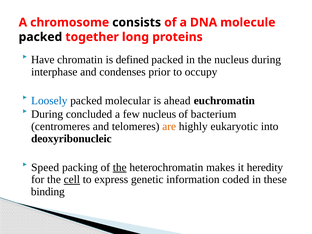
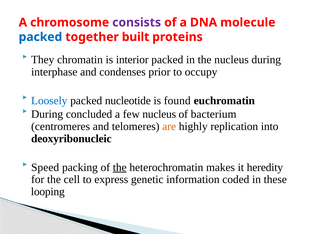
consists colour: black -> purple (137, 22)
packed colour: black -> blue (40, 37)
long: long -> built (136, 37)
Have: Have -> They (43, 60)
defined: defined -> interior (132, 60)
molecular: molecular -> nucleotide (128, 101)
ahead: ahead -> found (177, 101)
eukaryotic: eukaryotic -> replication (234, 126)
cell underline: present -> none (72, 180)
binding: binding -> looping (48, 192)
